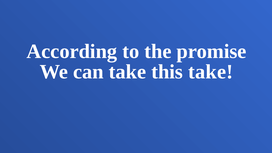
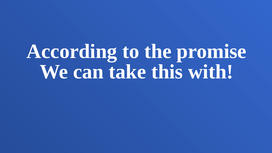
this take: take -> with (211, 72)
